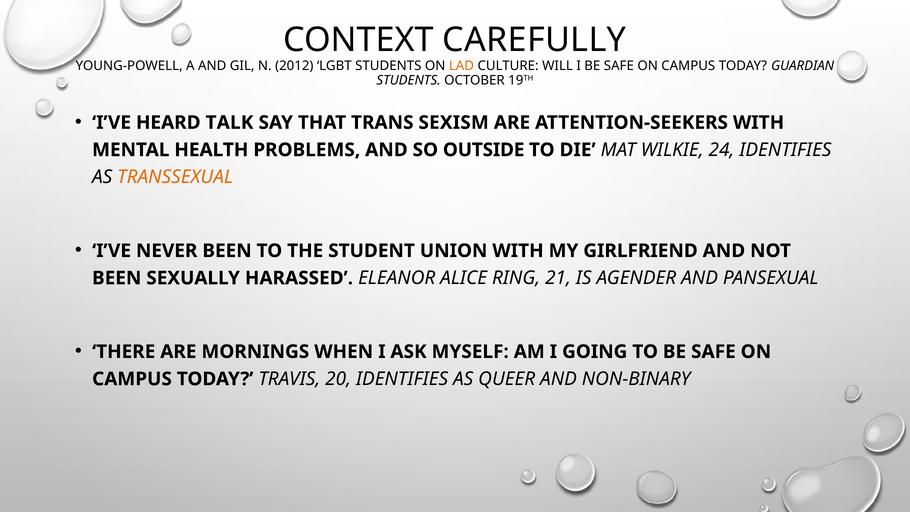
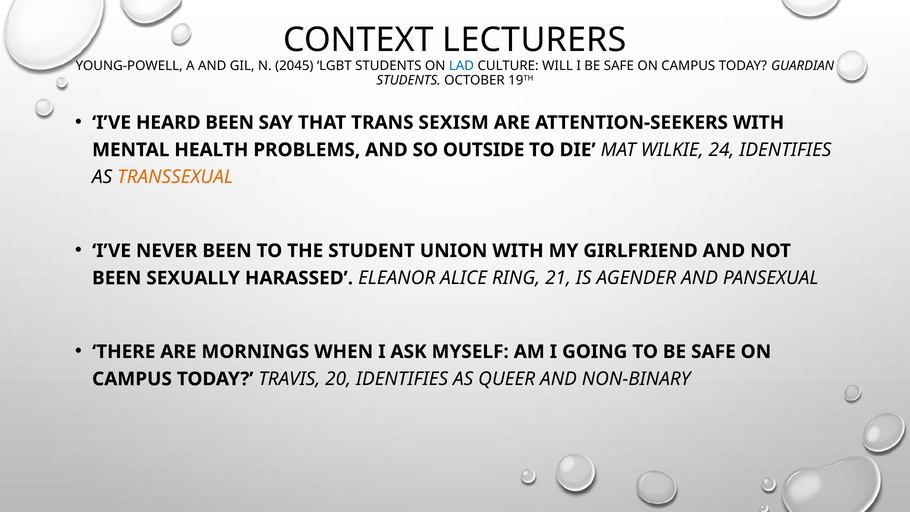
CAREFULLY: CAREFULLY -> LECTURERS (534, 40)
2012: 2012 -> 2045 (294, 66)
LAD colour: orange -> blue (461, 66)
HEARD TALK: TALK -> BEEN (230, 123)
